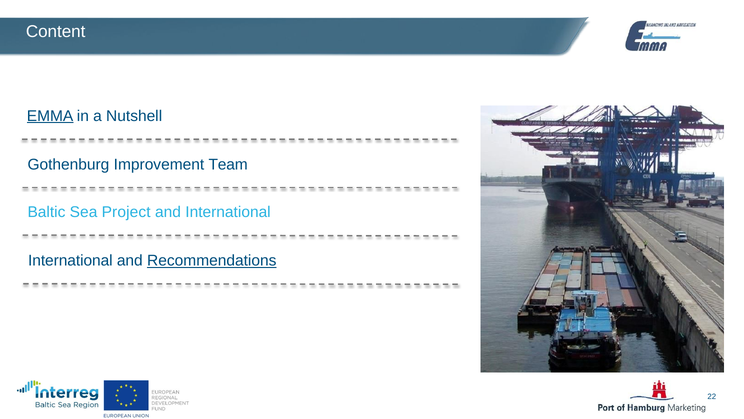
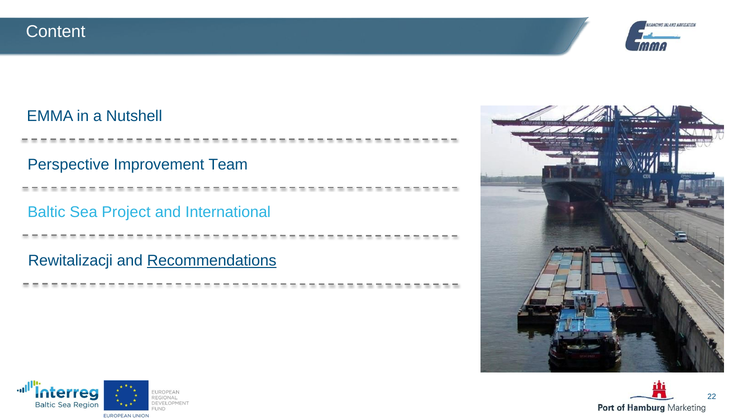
EMMA underline: present -> none (50, 116)
Gothenburg: Gothenburg -> Perspective (68, 164)
International: International -> Rewitalizacji (70, 261)
